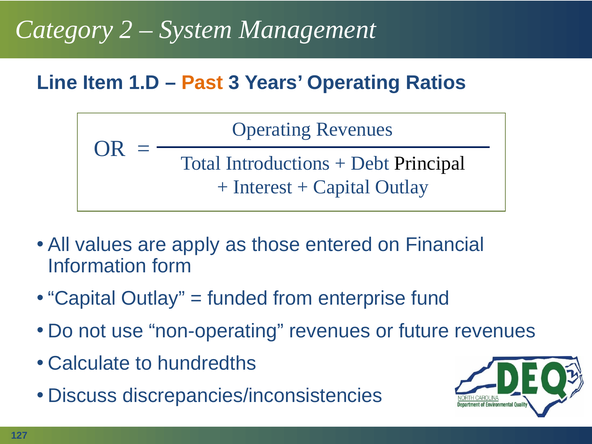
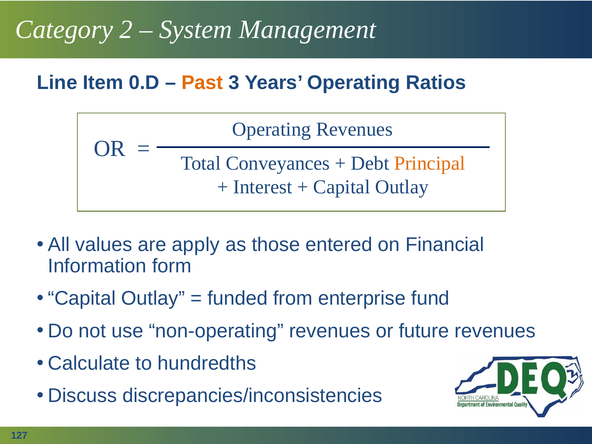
1.D: 1.D -> 0.D (144, 83)
Introductions: Introductions -> Conveyances (278, 163)
Principal colour: black -> orange (430, 163)
